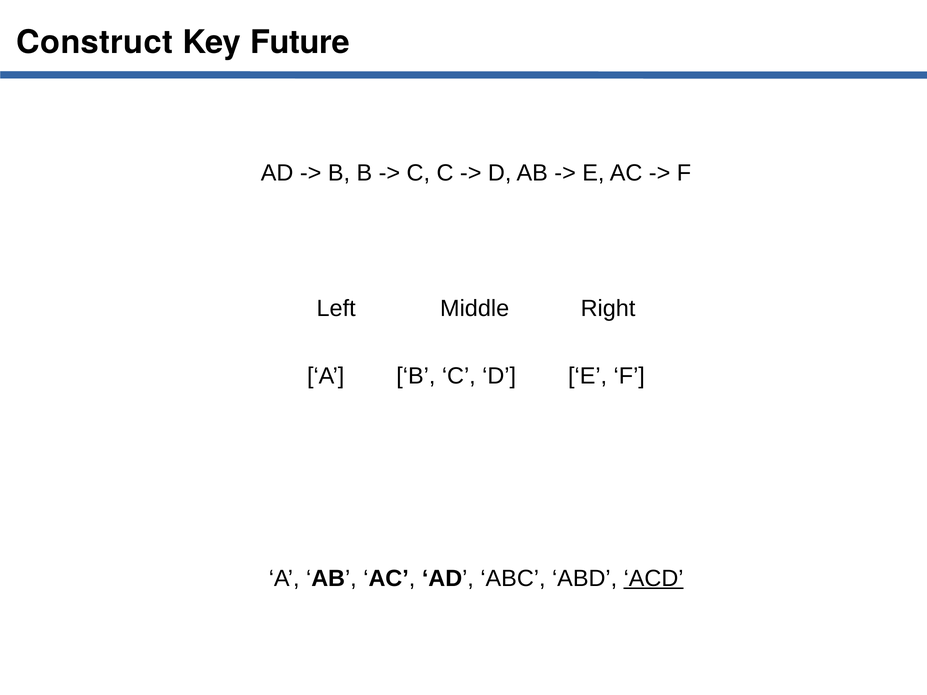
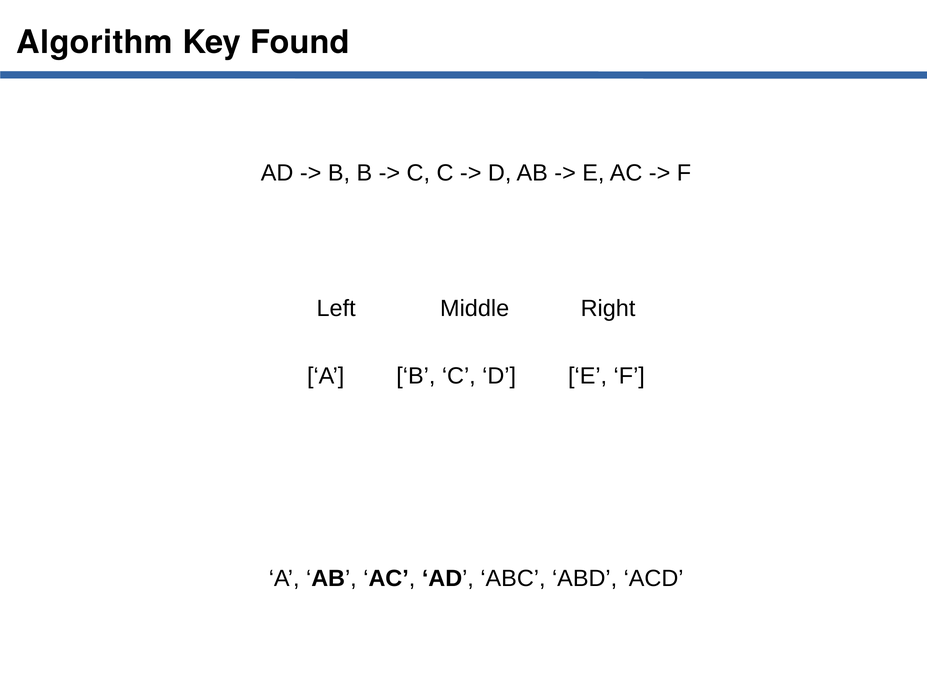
Construct: Construct -> Algorithm (95, 43)
Future: Future -> Found (300, 43)
ACD underline: present -> none (654, 579)
